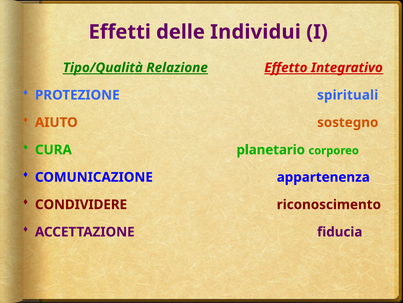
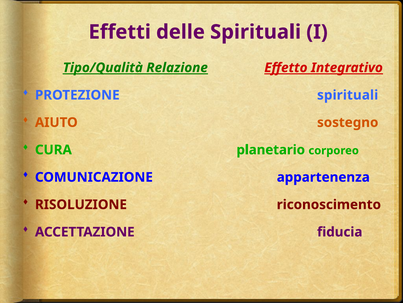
delle Individui: Individui -> Spirituali (256, 32)
CONDIVIDERE: CONDIVIDERE -> RISOLUZIONE (81, 204)
